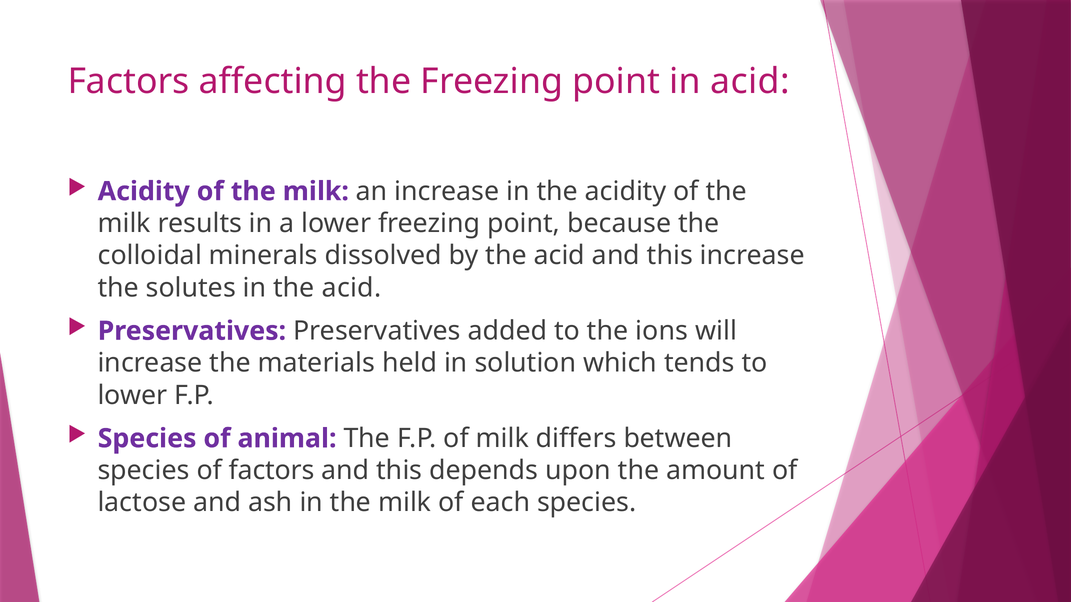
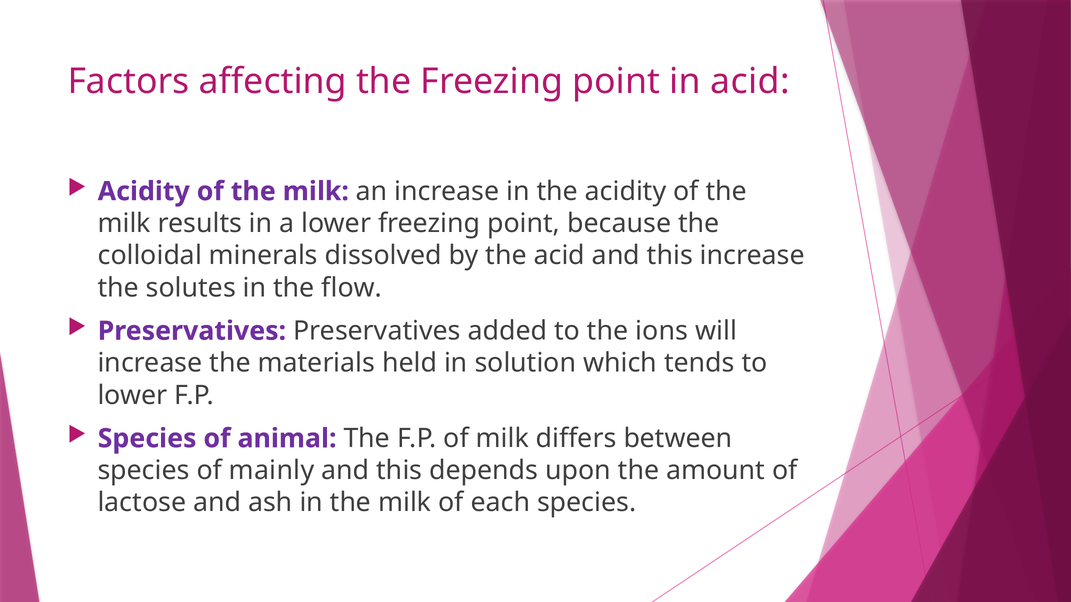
in the acid: acid -> flow (352, 288)
of factors: factors -> mainly (272, 471)
